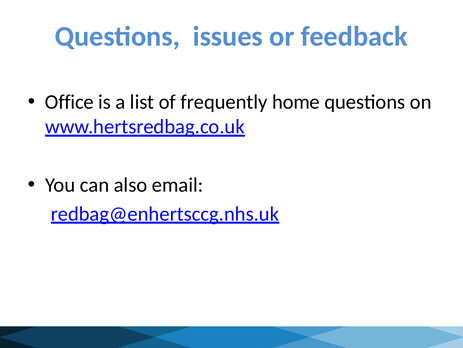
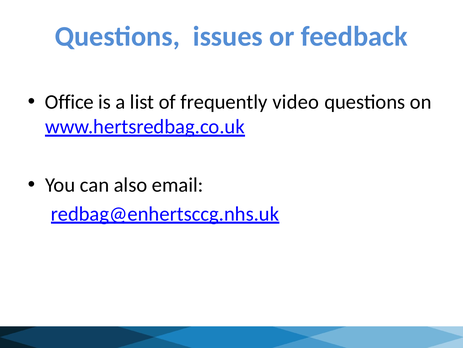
home: home -> video (296, 102)
